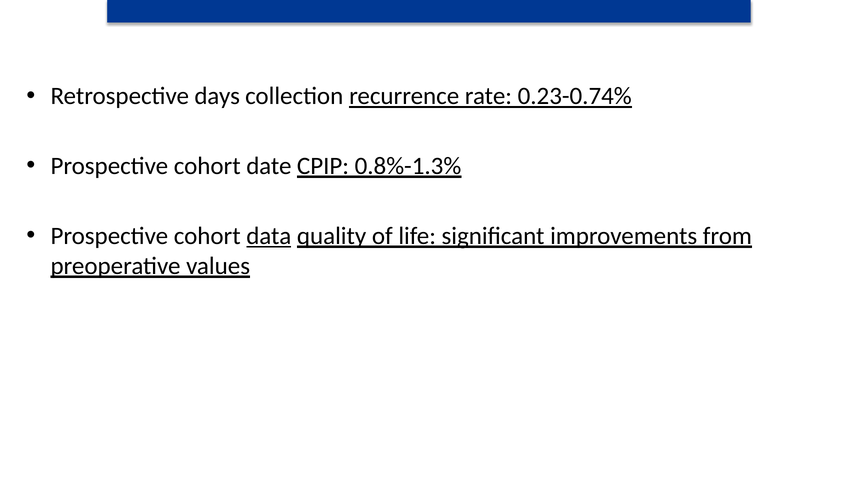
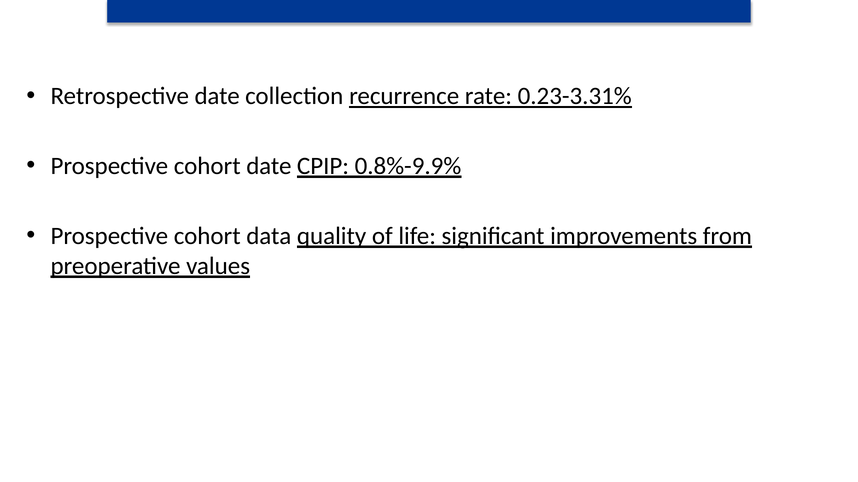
Retrospective days: days -> date (217, 96)
0.23-0.74%: 0.23-0.74% -> 0.23-3.31% (575, 96)
0.8%-1.3%: 0.8%-1.3% -> 0.8%-9.9% (408, 166)
data underline: present -> none (269, 236)
